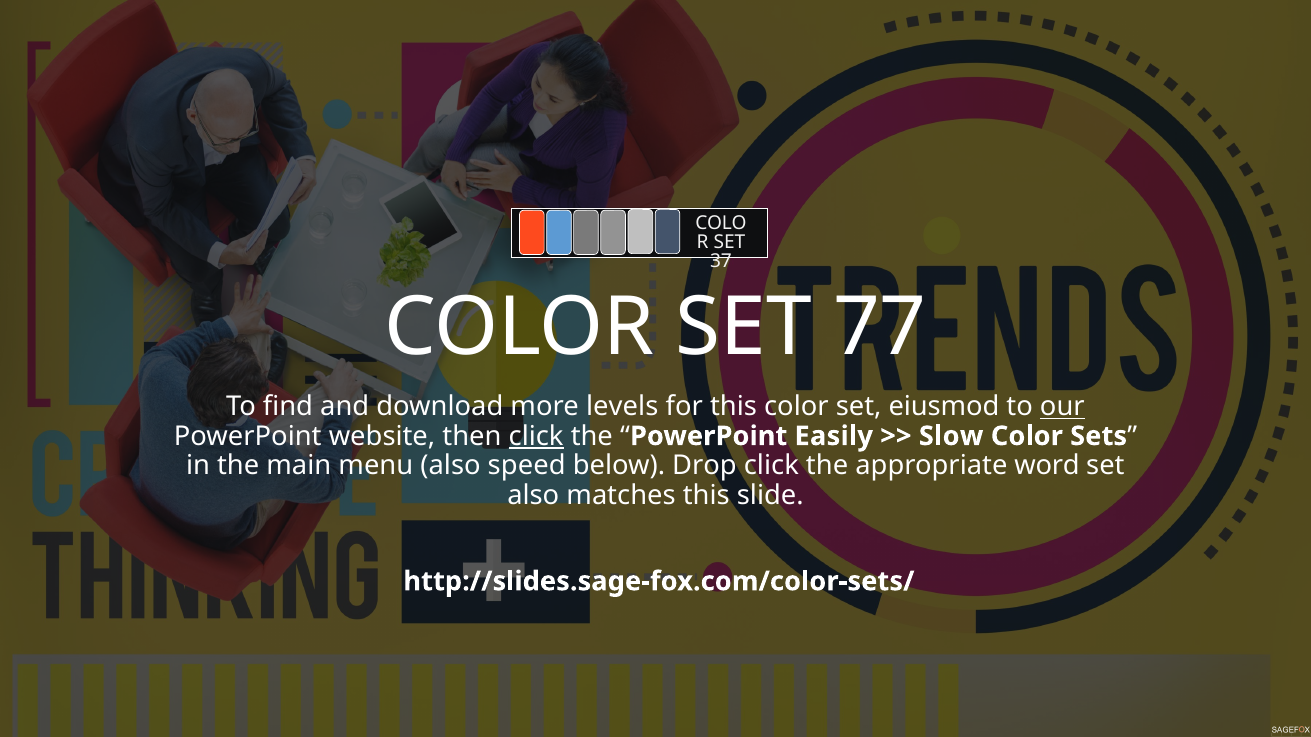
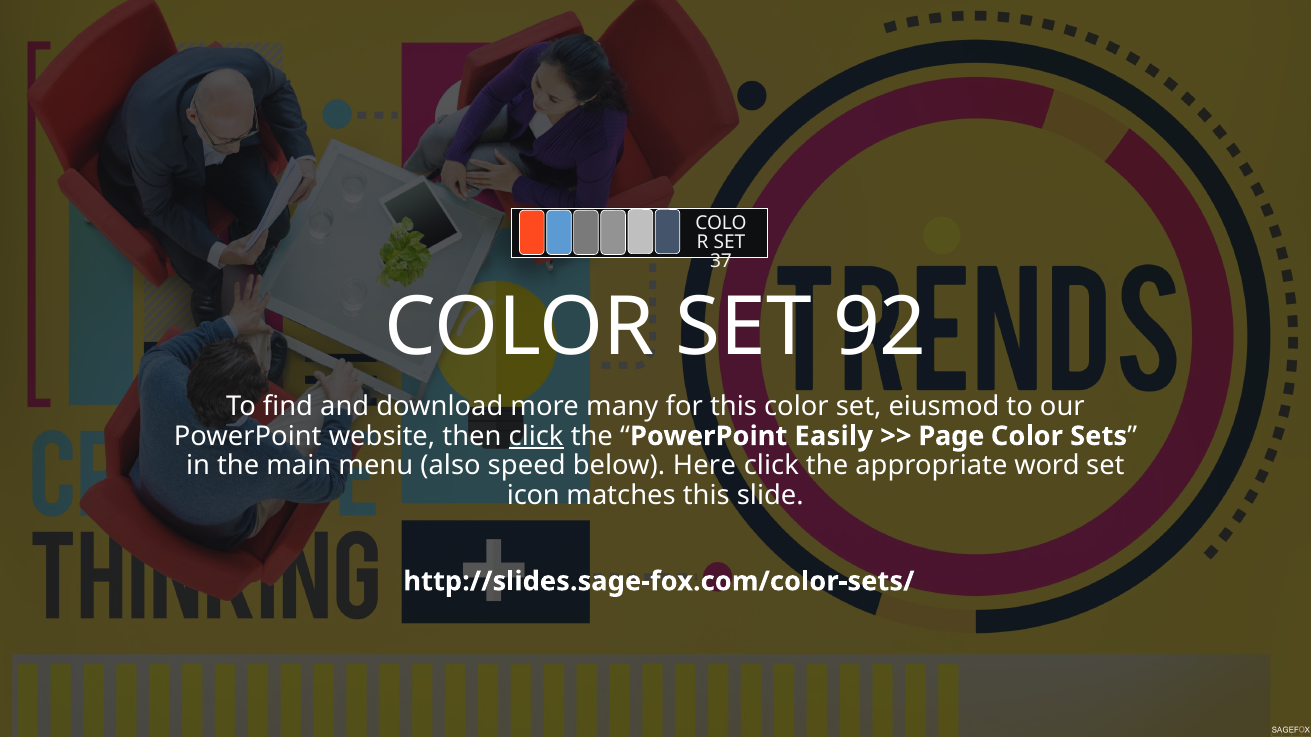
77: 77 -> 92 (880, 328)
levels: levels -> many (622, 407)
our underline: present -> none (1062, 407)
Slow: Slow -> Page (951, 436)
Drop: Drop -> Here (704, 466)
also: also -> icon (533, 495)
